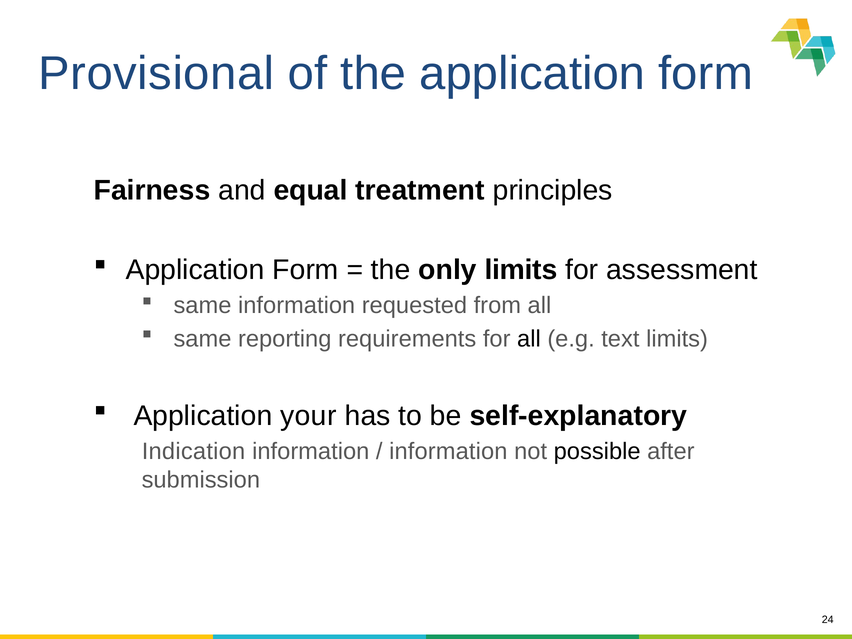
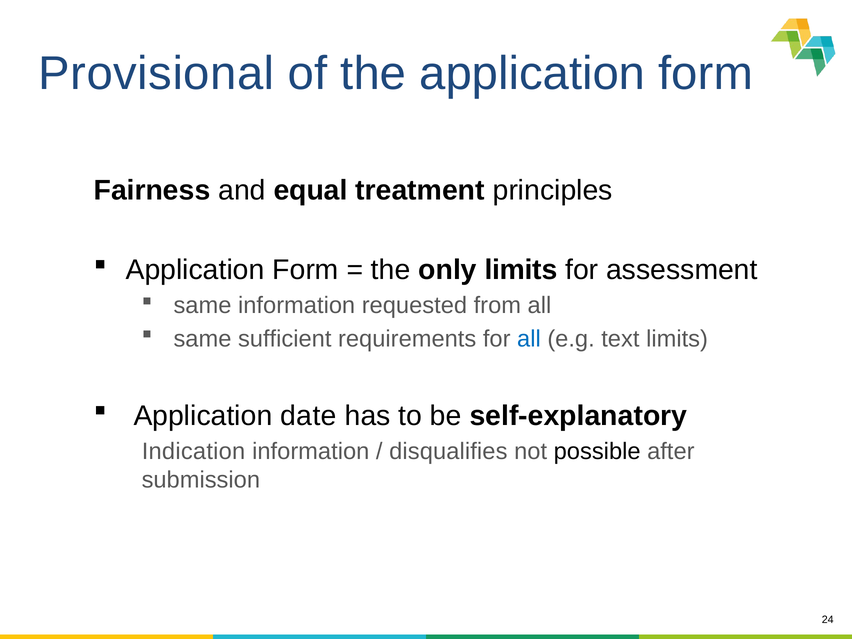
reporting: reporting -> sufficient (285, 339)
all colour: black -> blue (529, 339)
your: your -> date (308, 416)
information: information -> disqualifies (448, 451)
